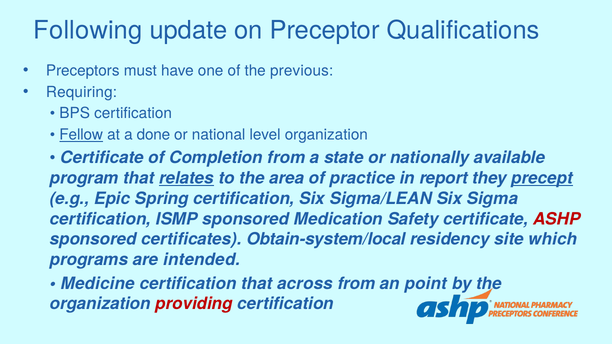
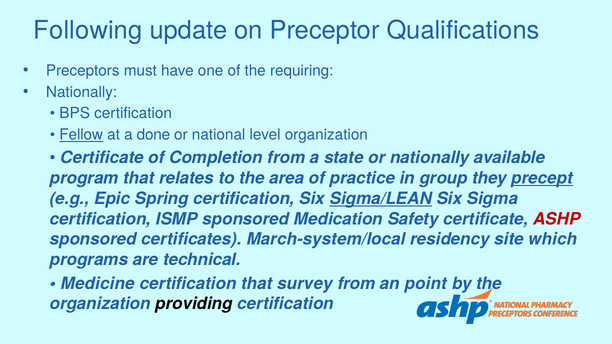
previous: previous -> requiring (302, 71)
Requiring: Requiring -> Nationally (82, 92)
relates underline: present -> none (186, 178)
report: report -> group (444, 178)
Sigma/LEAN underline: none -> present (381, 199)
Obtain-system/local: Obtain-system/local -> March-system/local (326, 239)
intended: intended -> technical (202, 260)
across: across -> survey (305, 284)
providing colour: red -> black (194, 304)
